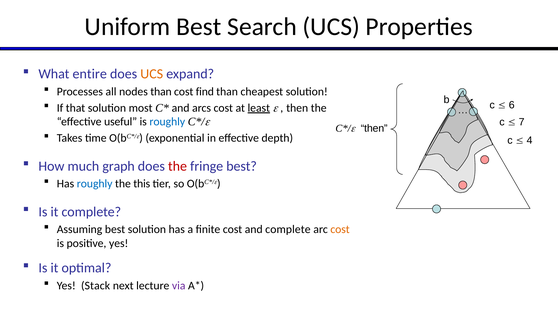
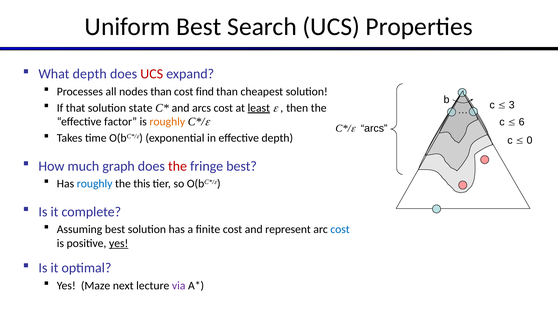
What entire: entire -> depth (90, 74)
UCS colour: orange -> red (152, 74)
6: 6 -> 3 (512, 105)
most: most -> state (141, 108)
useful: useful -> factor (121, 122)
roughly colour: blue -> orange (167, 122)
7: 7 -> 6 (522, 122)
then: then -> arcs (374, 128)
4: 4 -> 0 (530, 140)
and complete: complete -> represent (288, 229)
cost colour: orange -> blue (340, 229)
yes underline: none -> present (119, 243)
Stack: Stack -> Maze (96, 285)
